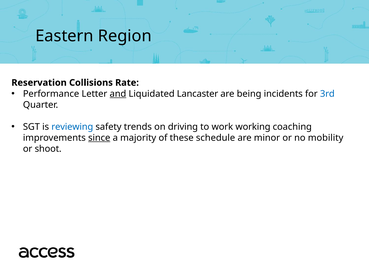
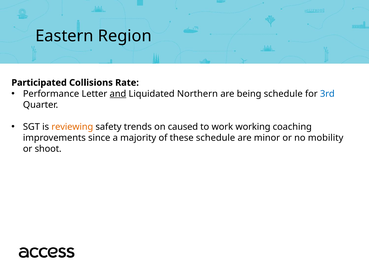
Reservation: Reservation -> Participated (39, 83)
Lancaster: Lancaster -> Northern (197, 94)
being incidents: incidents -> schedule (283, 94)
reviewing colour: blue -> orange (72, 127)
driving: driving -> caused (183, 127)
since underline: present -> none (99, 138)
